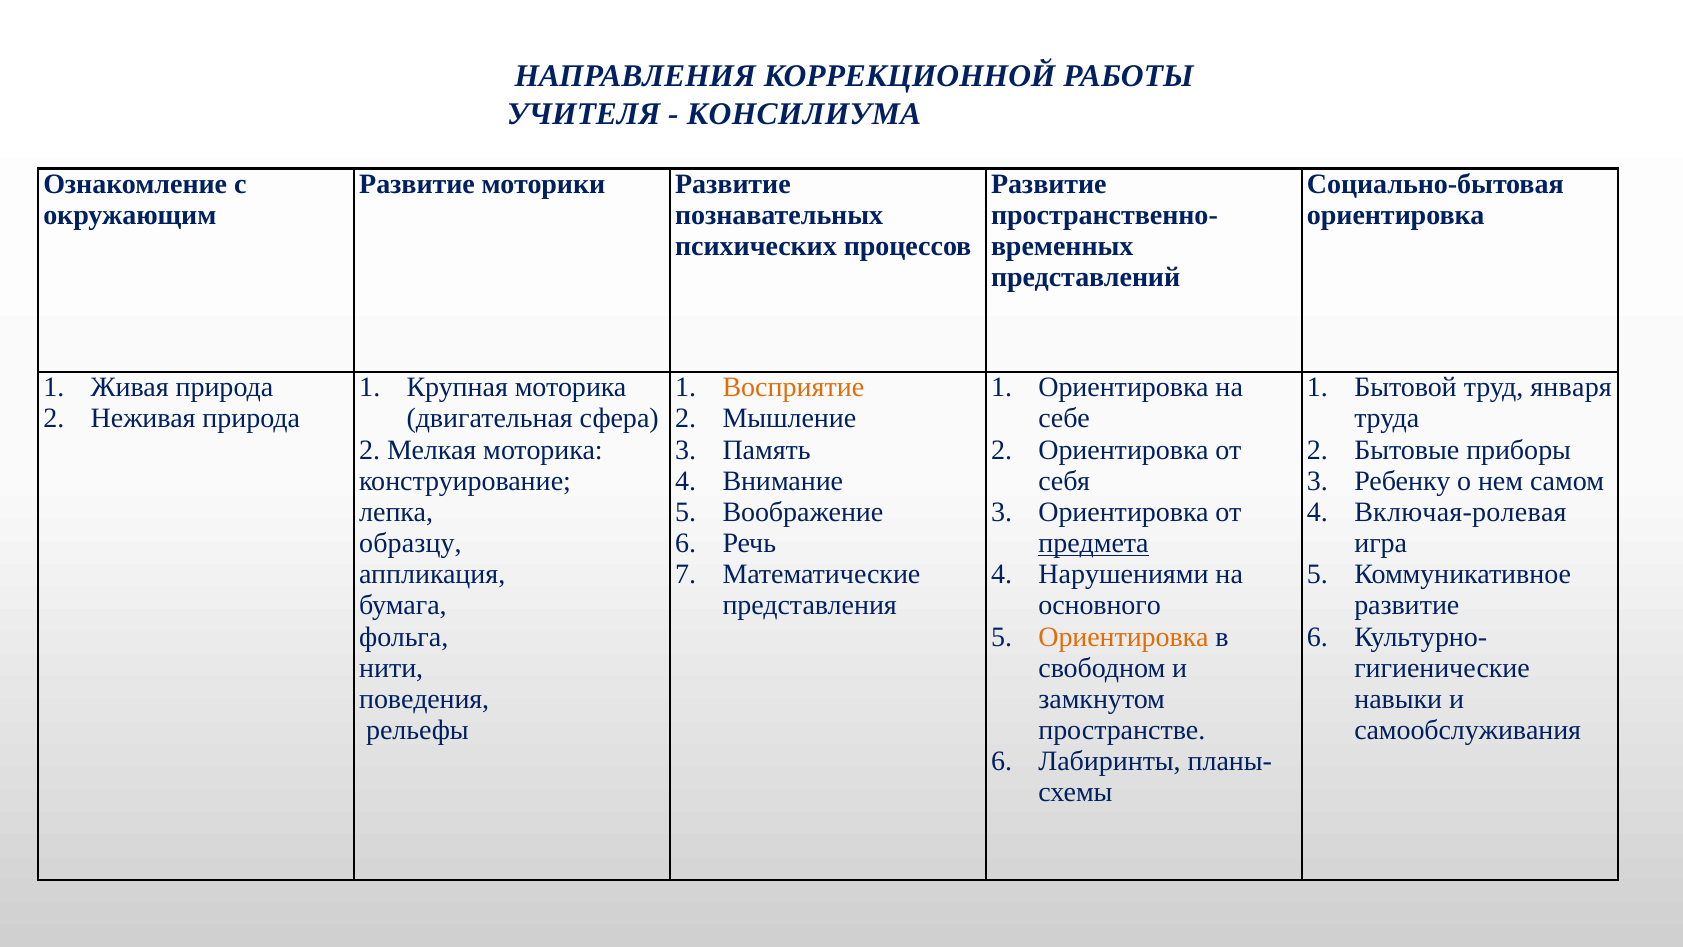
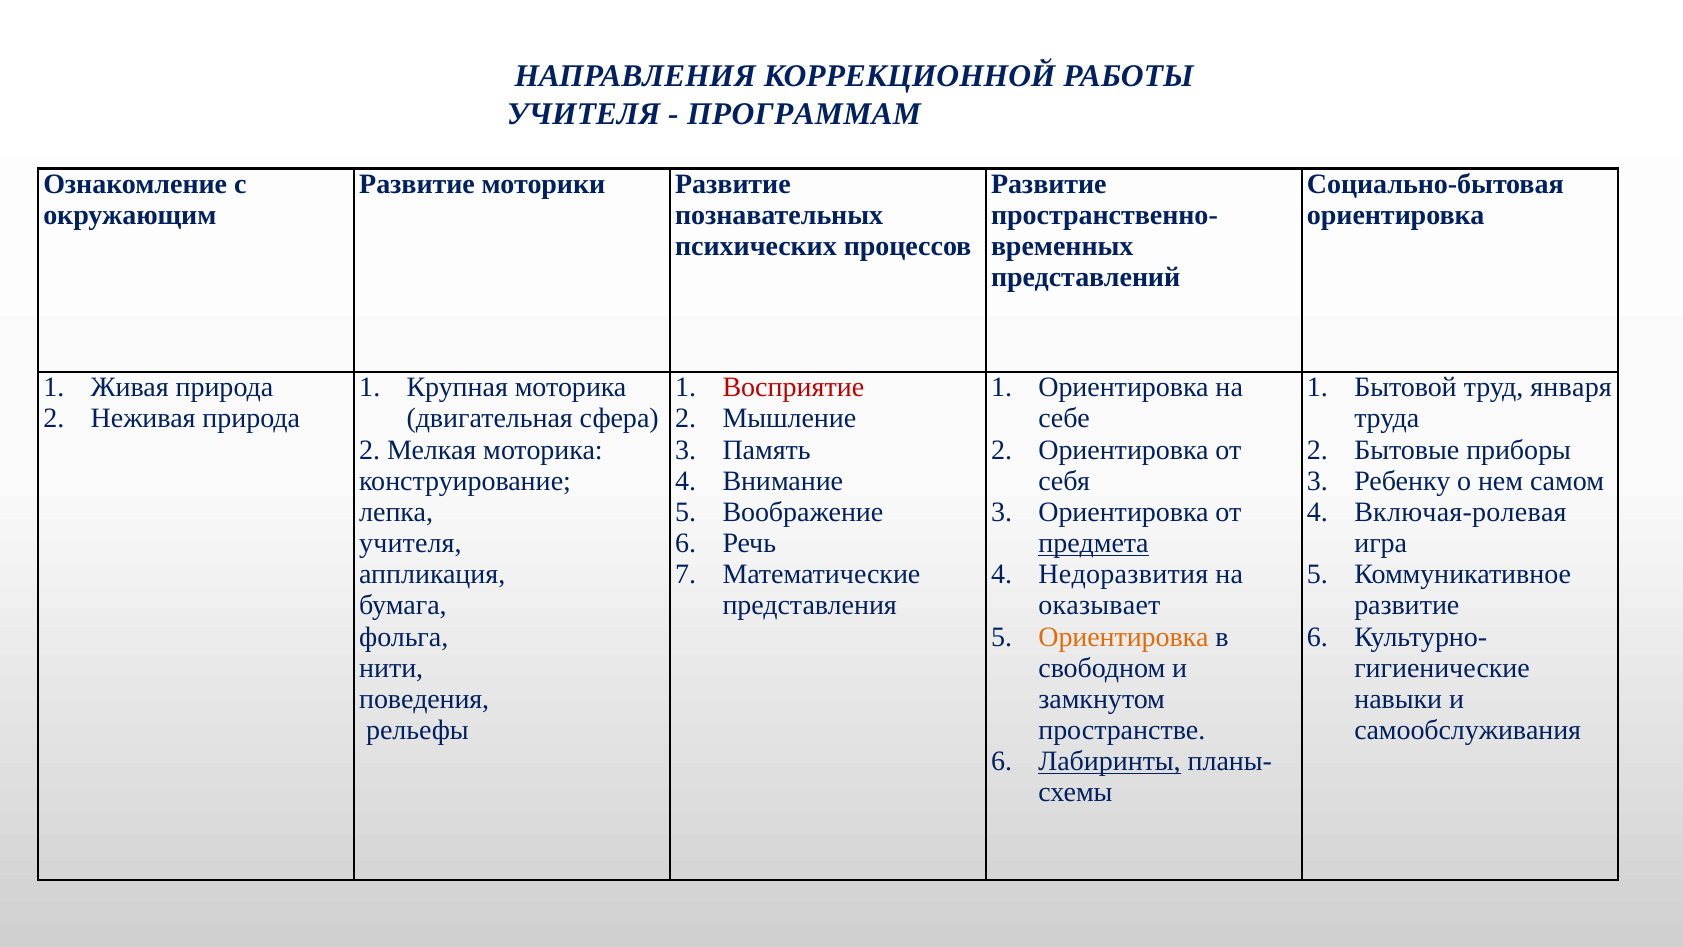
КОНСИЛИУМА: КОНСИЛИУМА -> ПРОГРАММАМ (804, 114)
Восприятие colour: orange -> red (793, 387)
образцу: образцу -> учителя (410, 543)
Нарушениями: Нарушениями -> Недоразвития (1123, 574)
основного: основного -> оказывает (1099, 605)
Лабиринты underline: none -> present (1110, 761)
